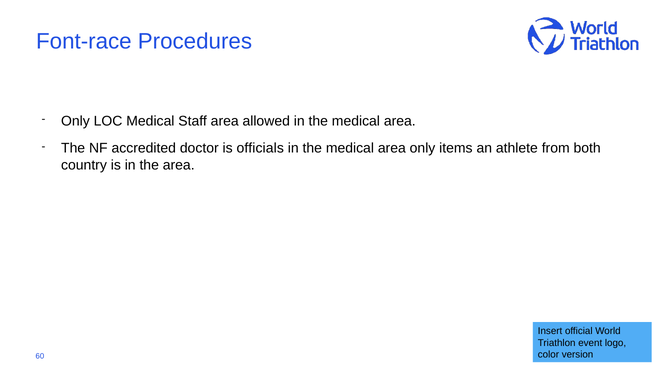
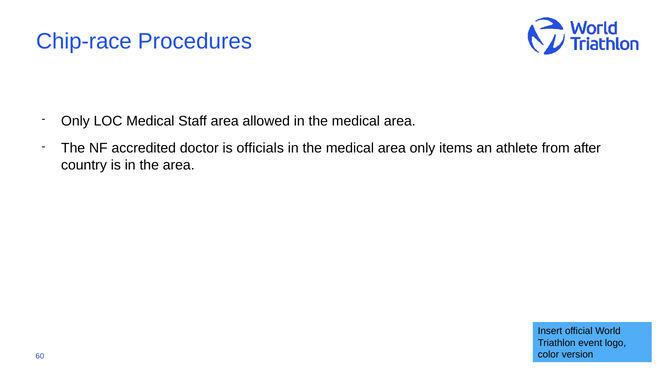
Font-race: Font-race -> Chip-race (84, 42)
both: both -> after (587, 148)
